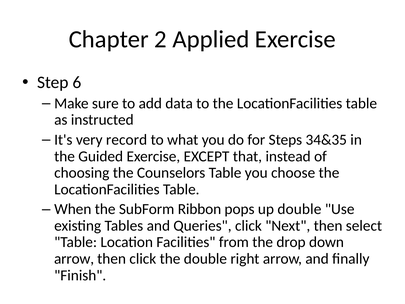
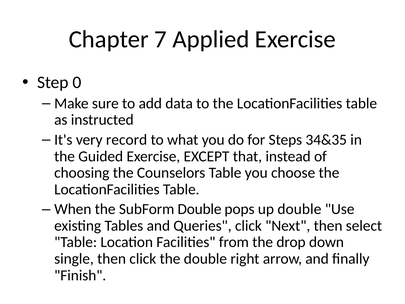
2: 2 -> 7 (161, 39)
6: 6 -> 0 (77, 82)
SubForm Ribbon: Ribbon -> Double (200, 209)
arrow: arrow -> single (74, 259)
